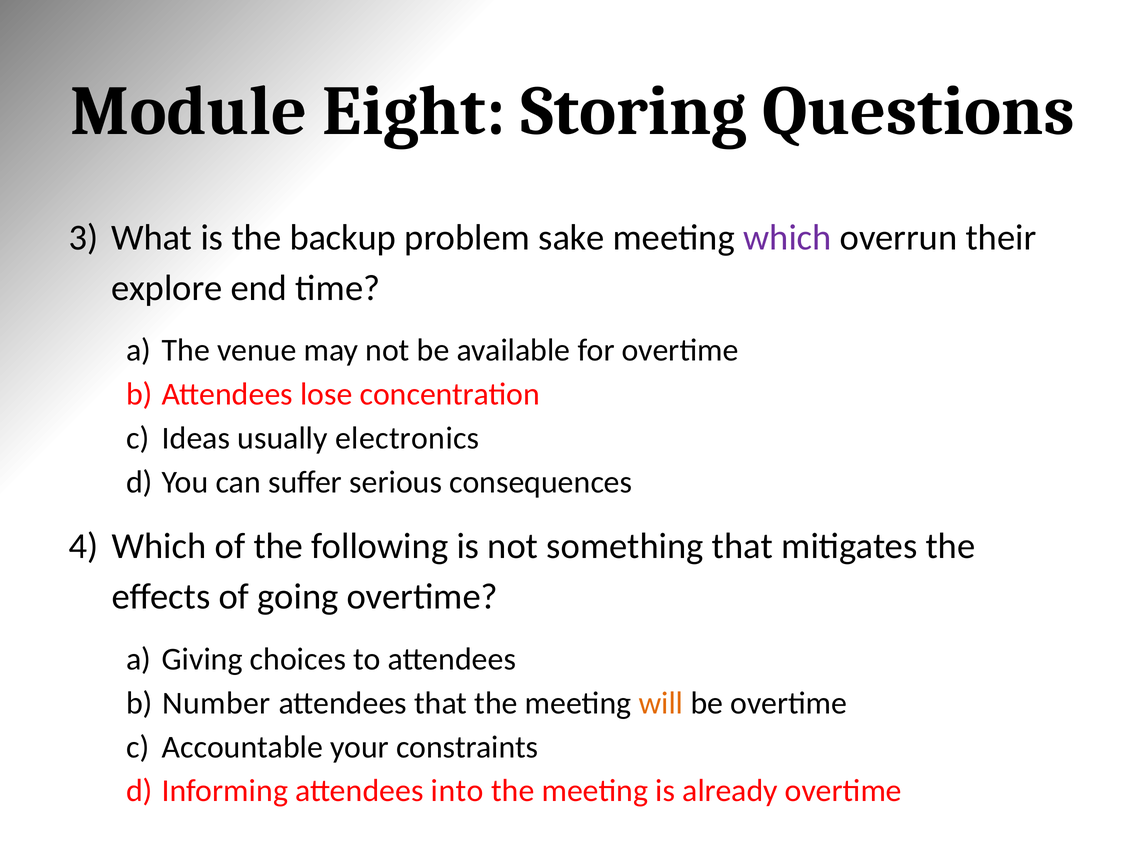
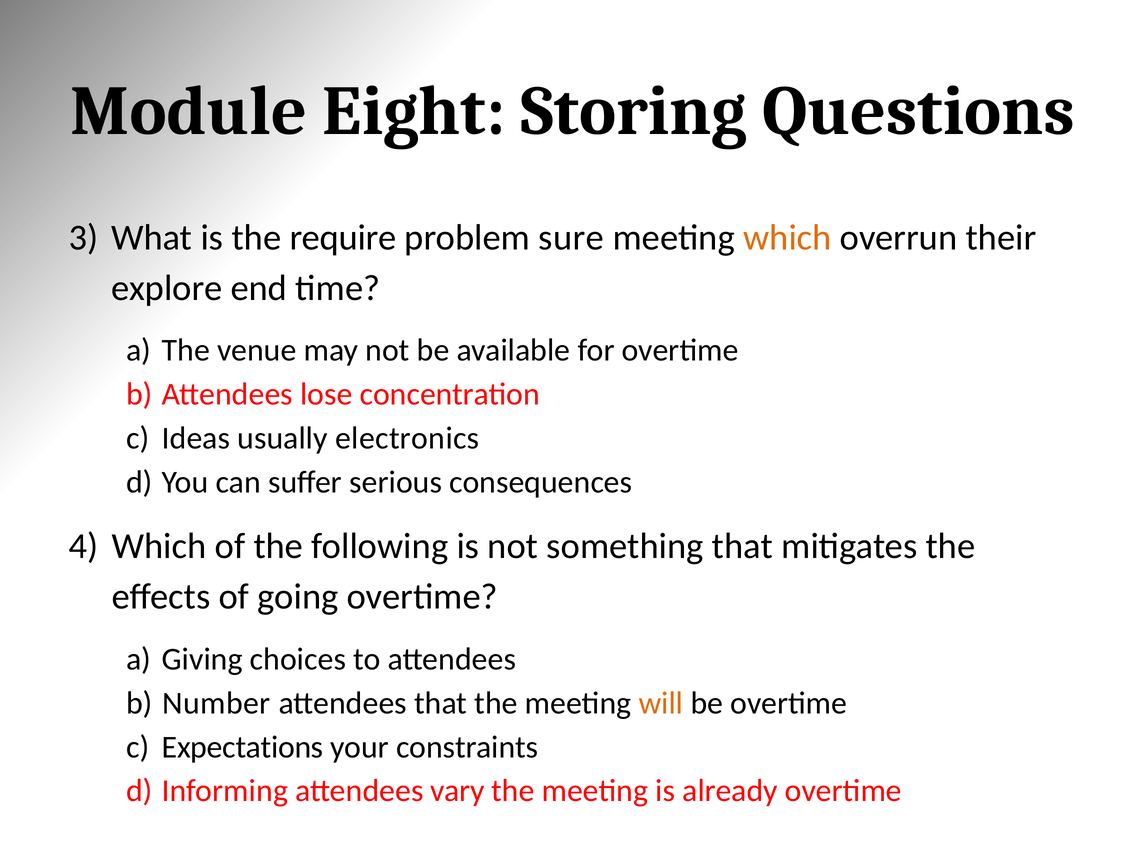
backup: backup -> require (343, 237)
sake: sake -> sure (571, 237)
which colour: purple -> orange (787, 237)
Accountable: Accountable -> Expectations (243, 747)
into: into -> vary (457, 791)
